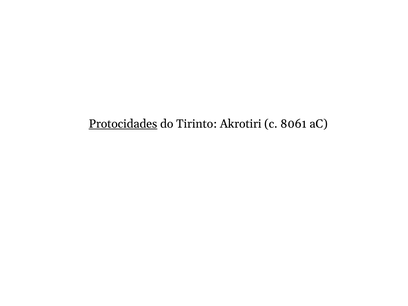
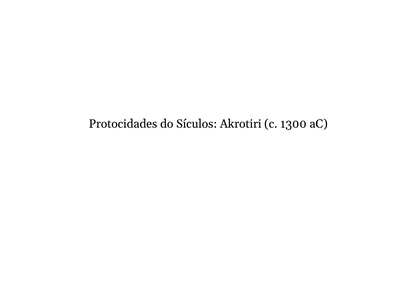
Protocidades underline: present -> none (123, 124)
Tirinto: Tirinto -> Sículos (197, 124)
8061: 8061 -> 1300 (293, 124)
